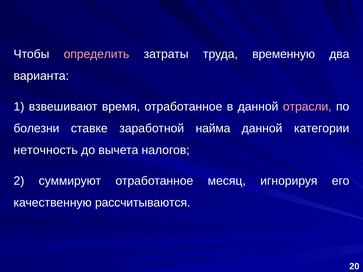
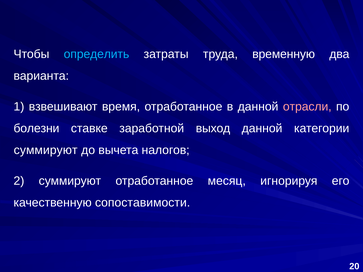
определить colour: pink -> light blue (96, 54)
найма: найма -> выход (213, 128)
неточность: неточность -> суммируют (46, 150)
рассчитываются: рассчитываются -> сопоставимости (143, 203)
